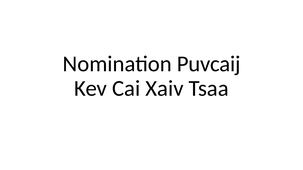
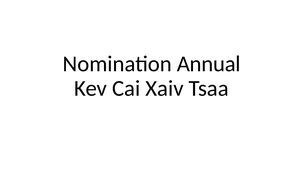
Puvcaij: Puvcaij -> Annual (209, 64)
